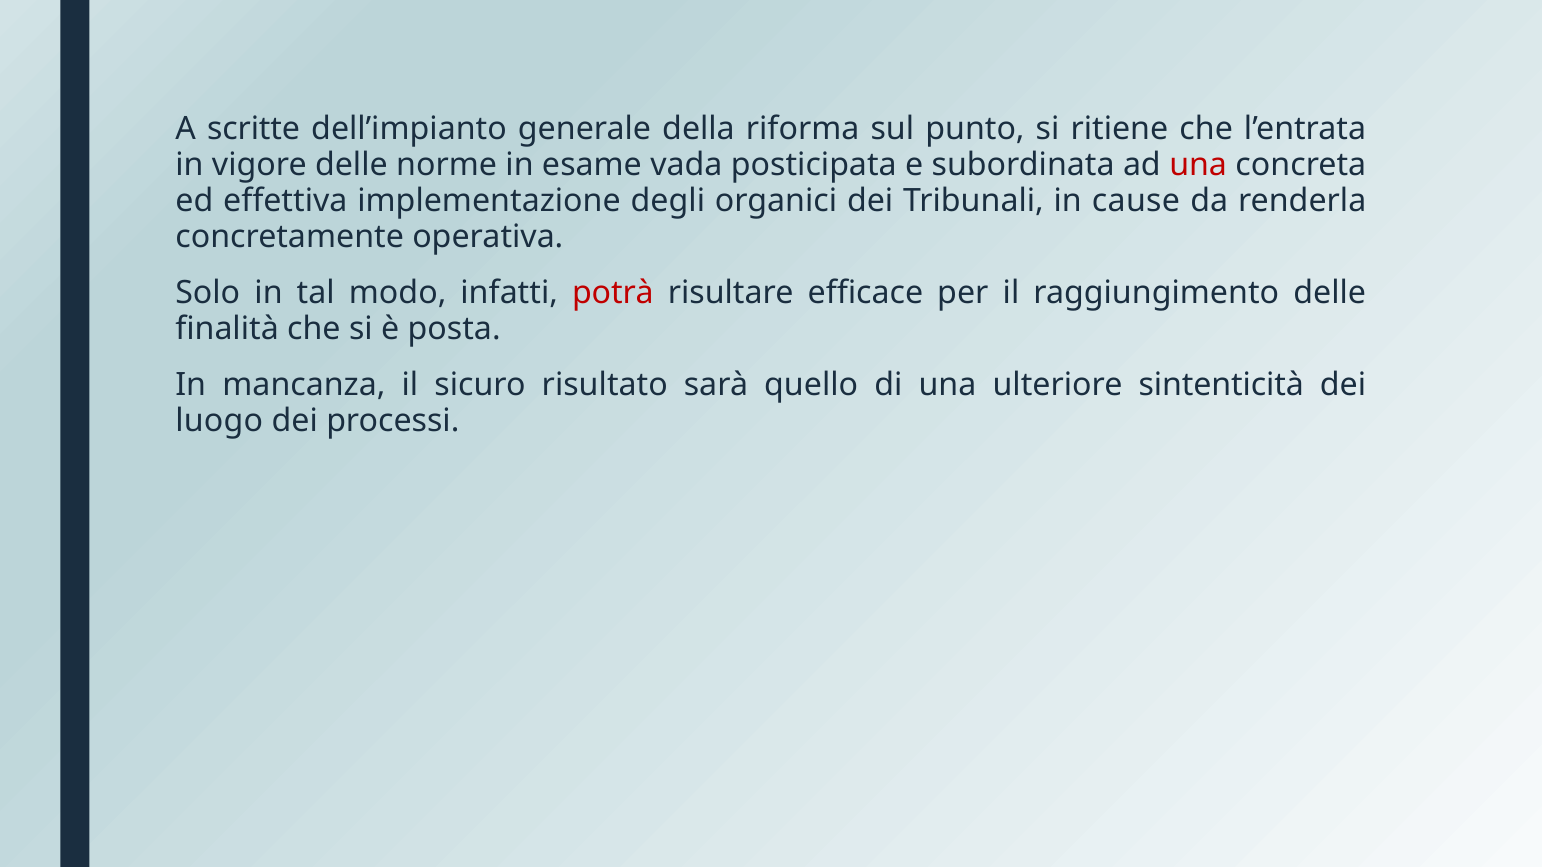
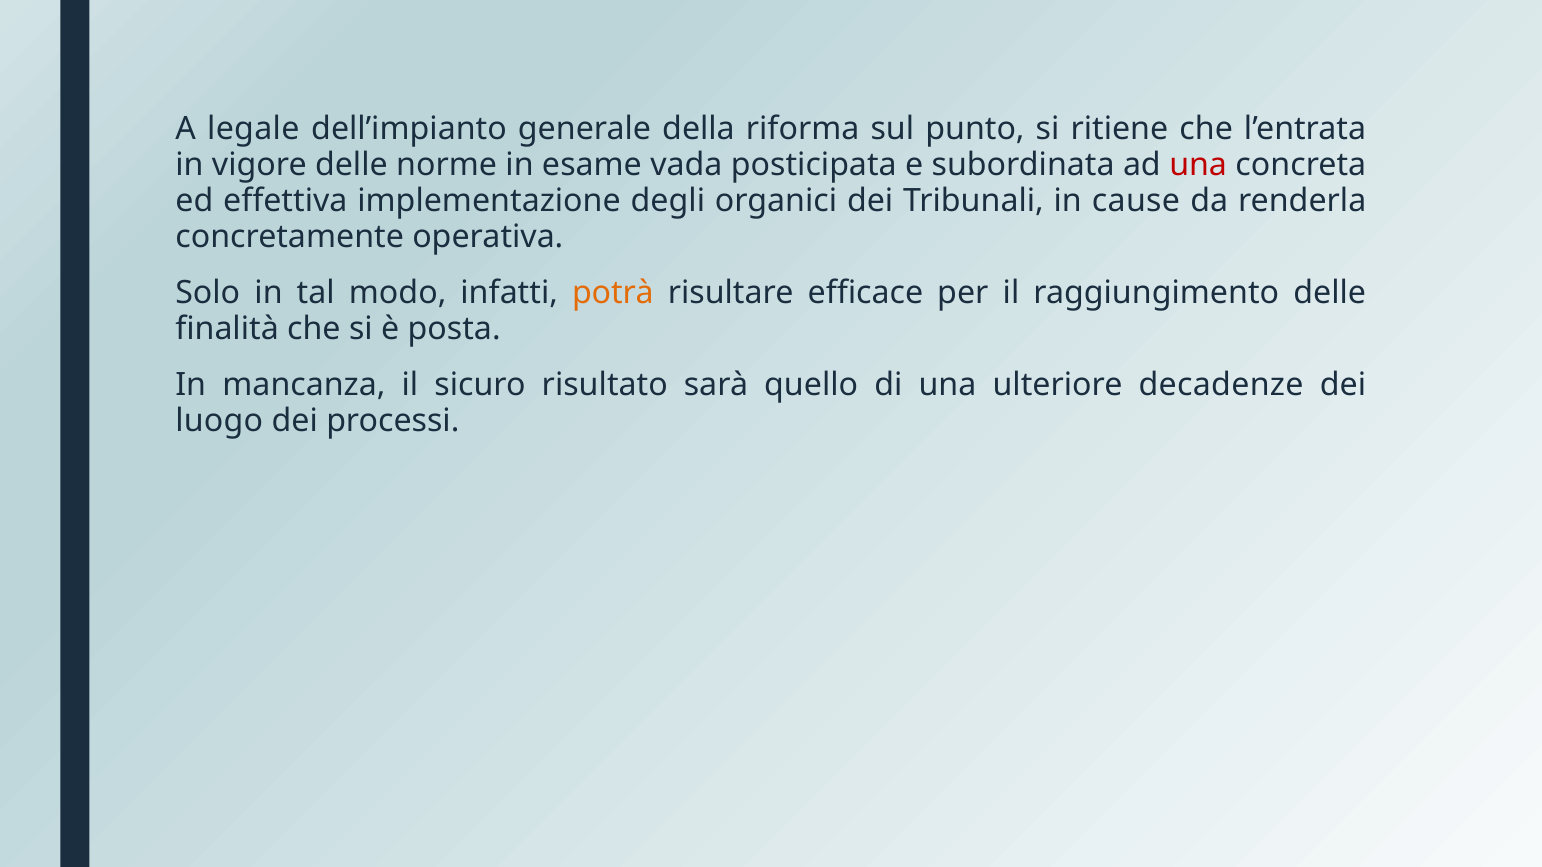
scritte: scritte -> legale (253, 129)
potrà colour: red -> orange (613, 293)
sintenticità: sintenticità -> decadenze (1221, 385)
